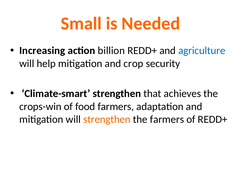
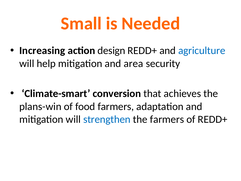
billion: billion -> design (111, 51)
crop: crop -> area (133, 63)
Climate-smart strengthen: strengthen -> conversion (117, 93)
crops-win: crops-win -> plans-win (40, 106)
strengthen colour: orange -> blue (107, 119)
